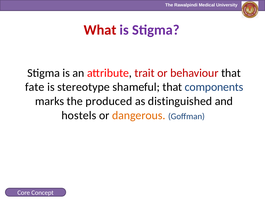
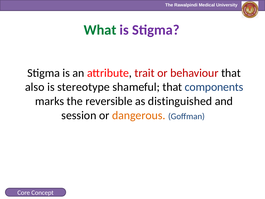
What colour: red -> green (100, 30)
fate: fate -> also (35, 87)
produced: produced -> reversible (109, 101)
hostels: hostels -> session (79, 115)
